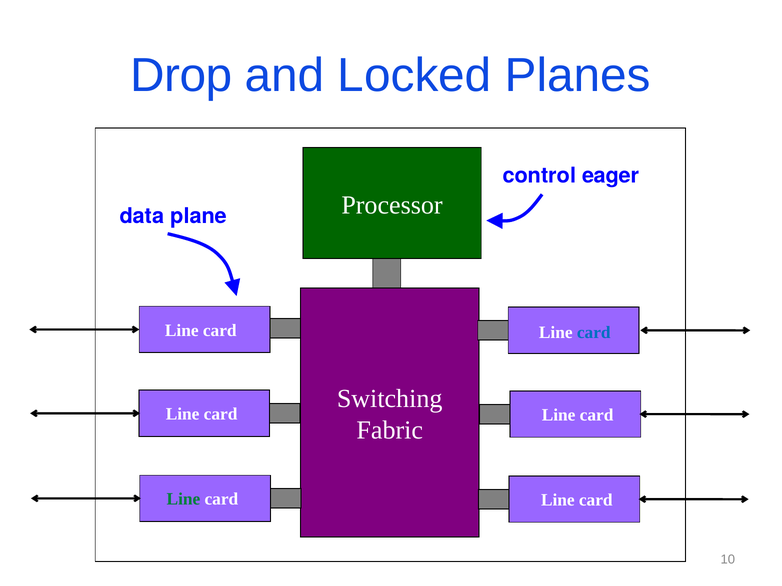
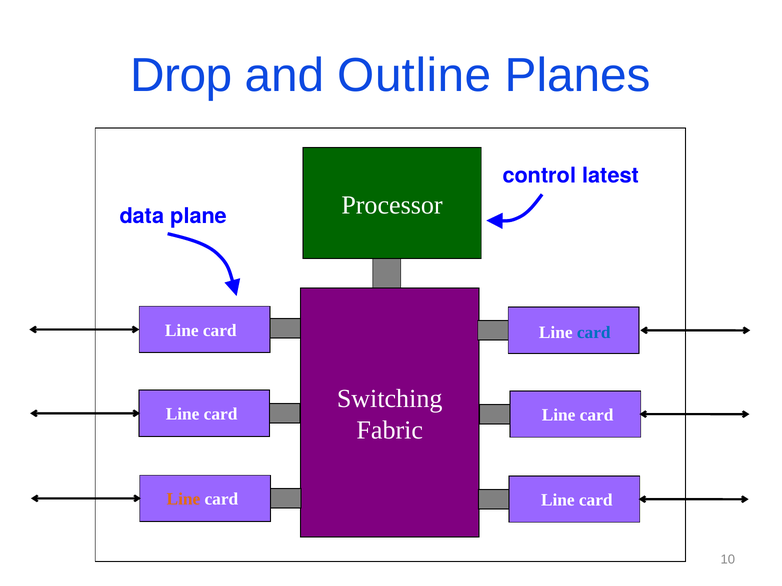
Locked: Locked -> Outline (414, 76)
eager: eager -> latest (611, 176)
Line colour: green -> orange (183, 500)
